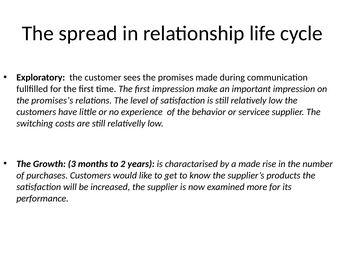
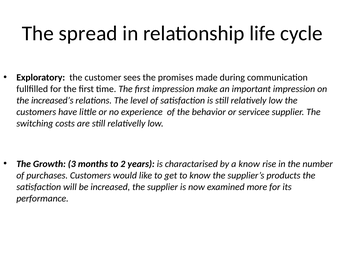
promises’s: promises’s -> increased’s (52, 100)
a made: made -> know (249, 164)
